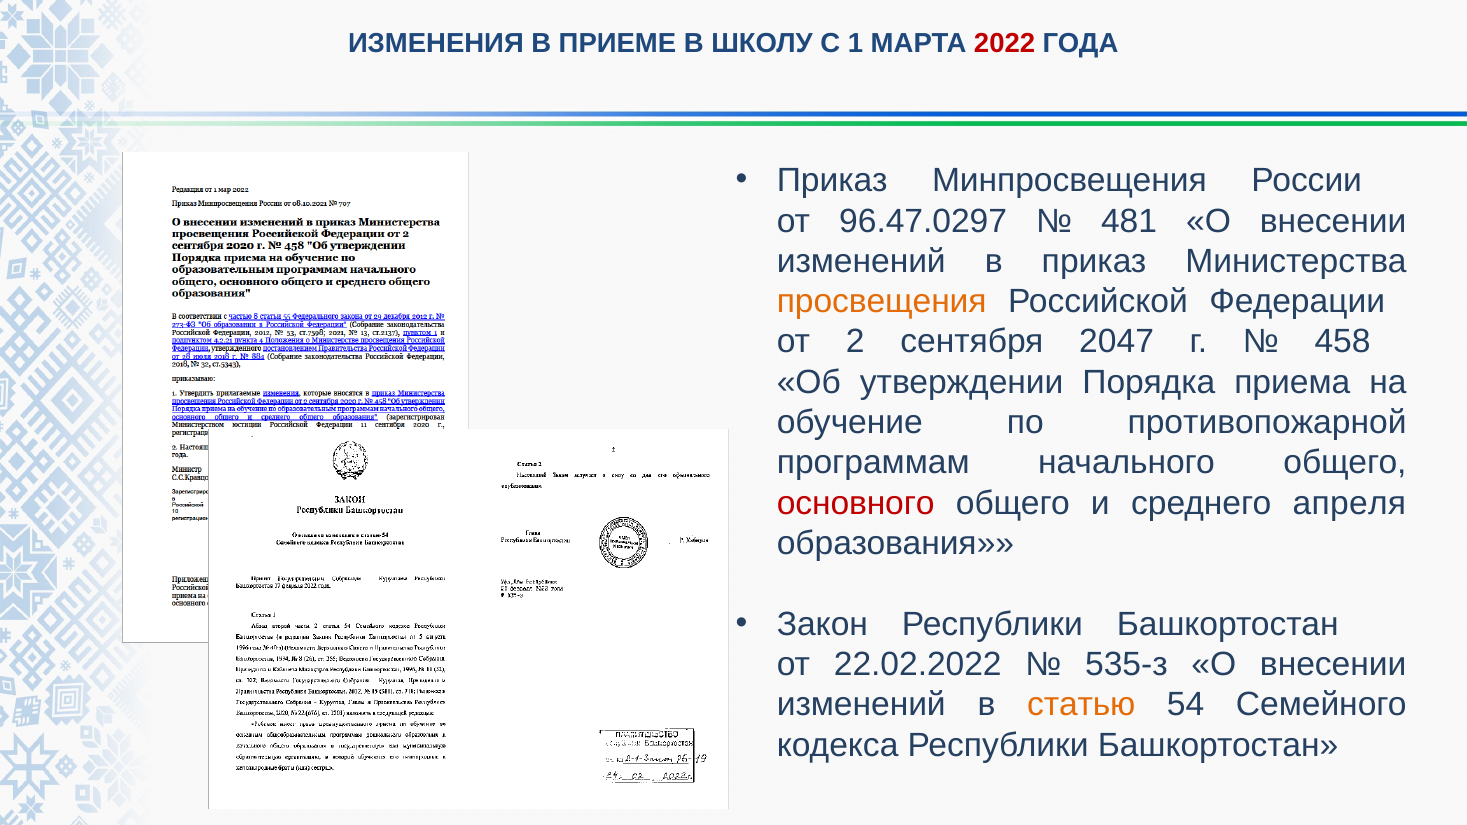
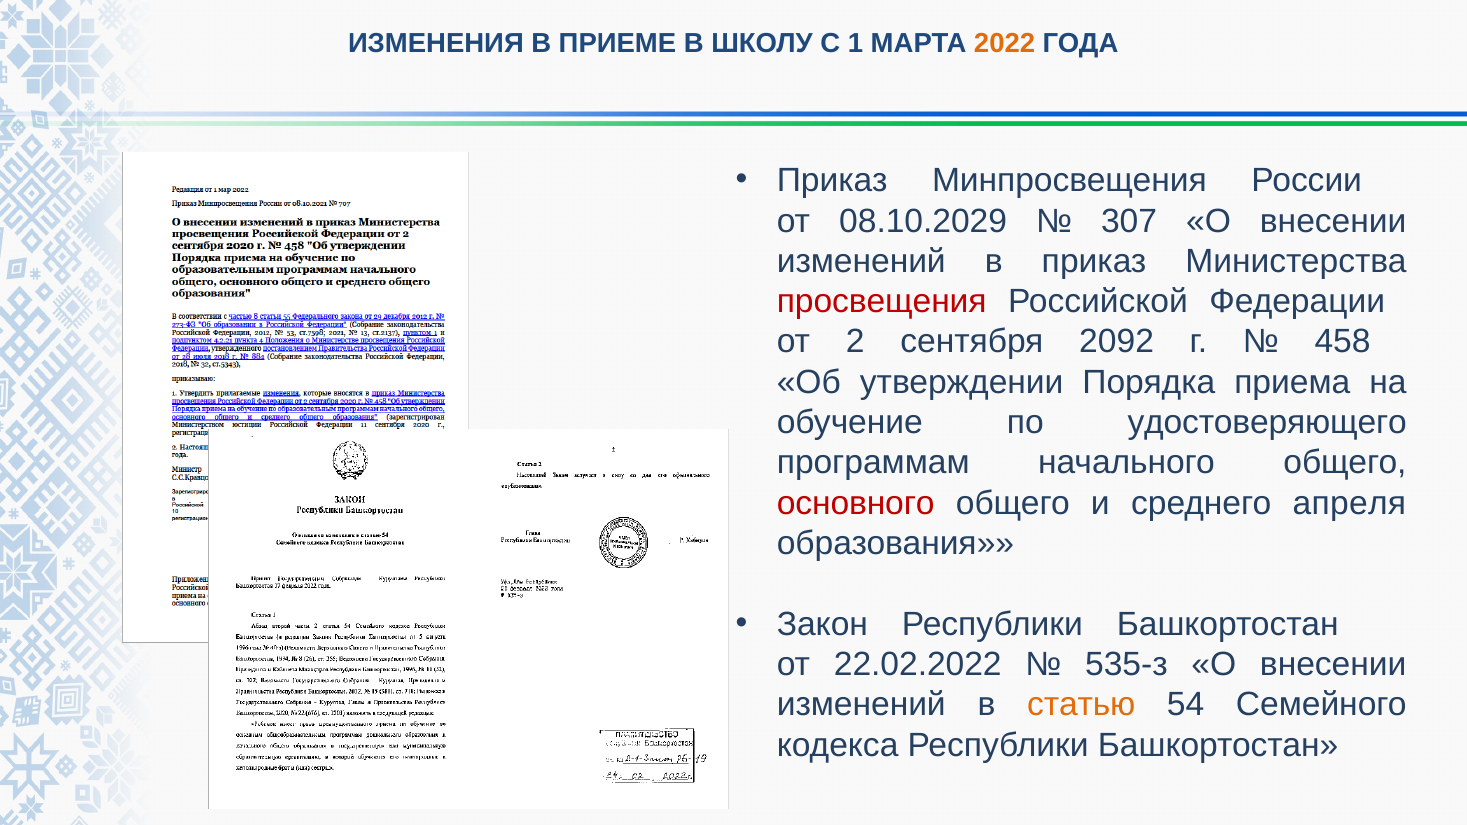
2022 colour: red -> orange (1005, 44)
96.47.0297: 96.47.0297 -> 08.10.2029 (923, 221)
481: 481 -> 307 (1129, 221)
просвещения colour: orange -> red (882, 302)
2047: 2047 -> 2092 (1117, 342)
противопожарной: противопожарной -> удостоверяющего (1267, 423)
